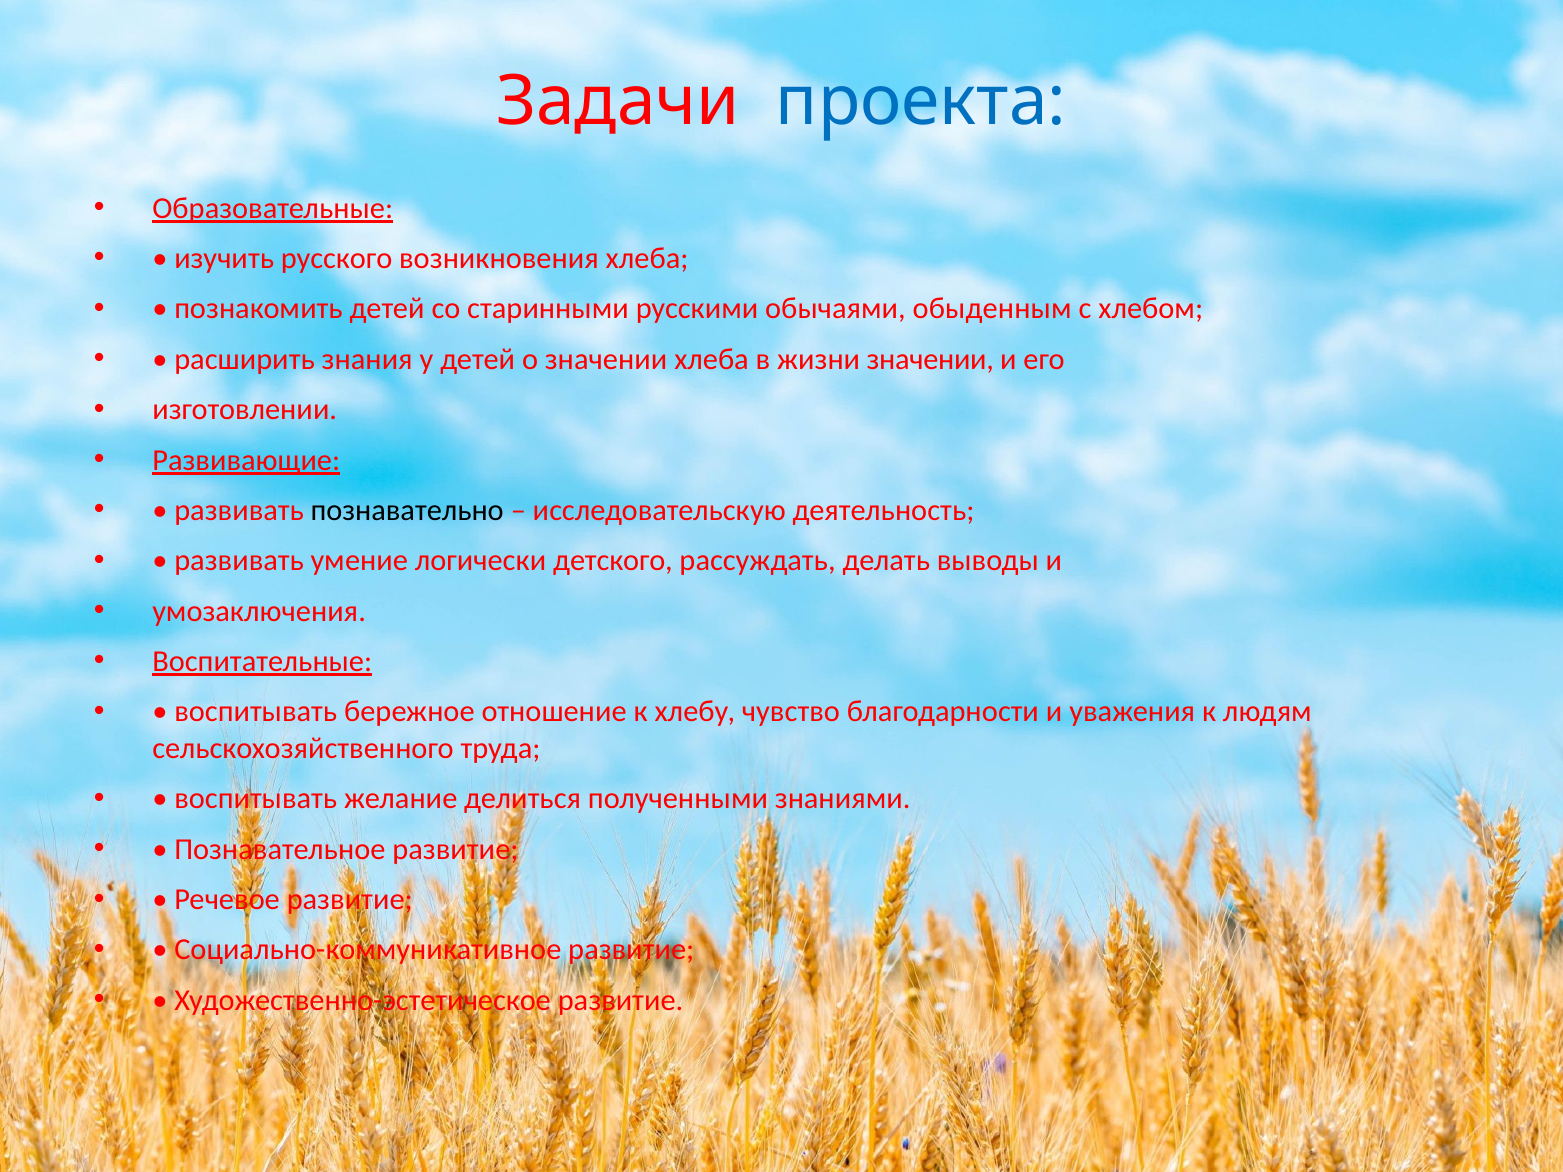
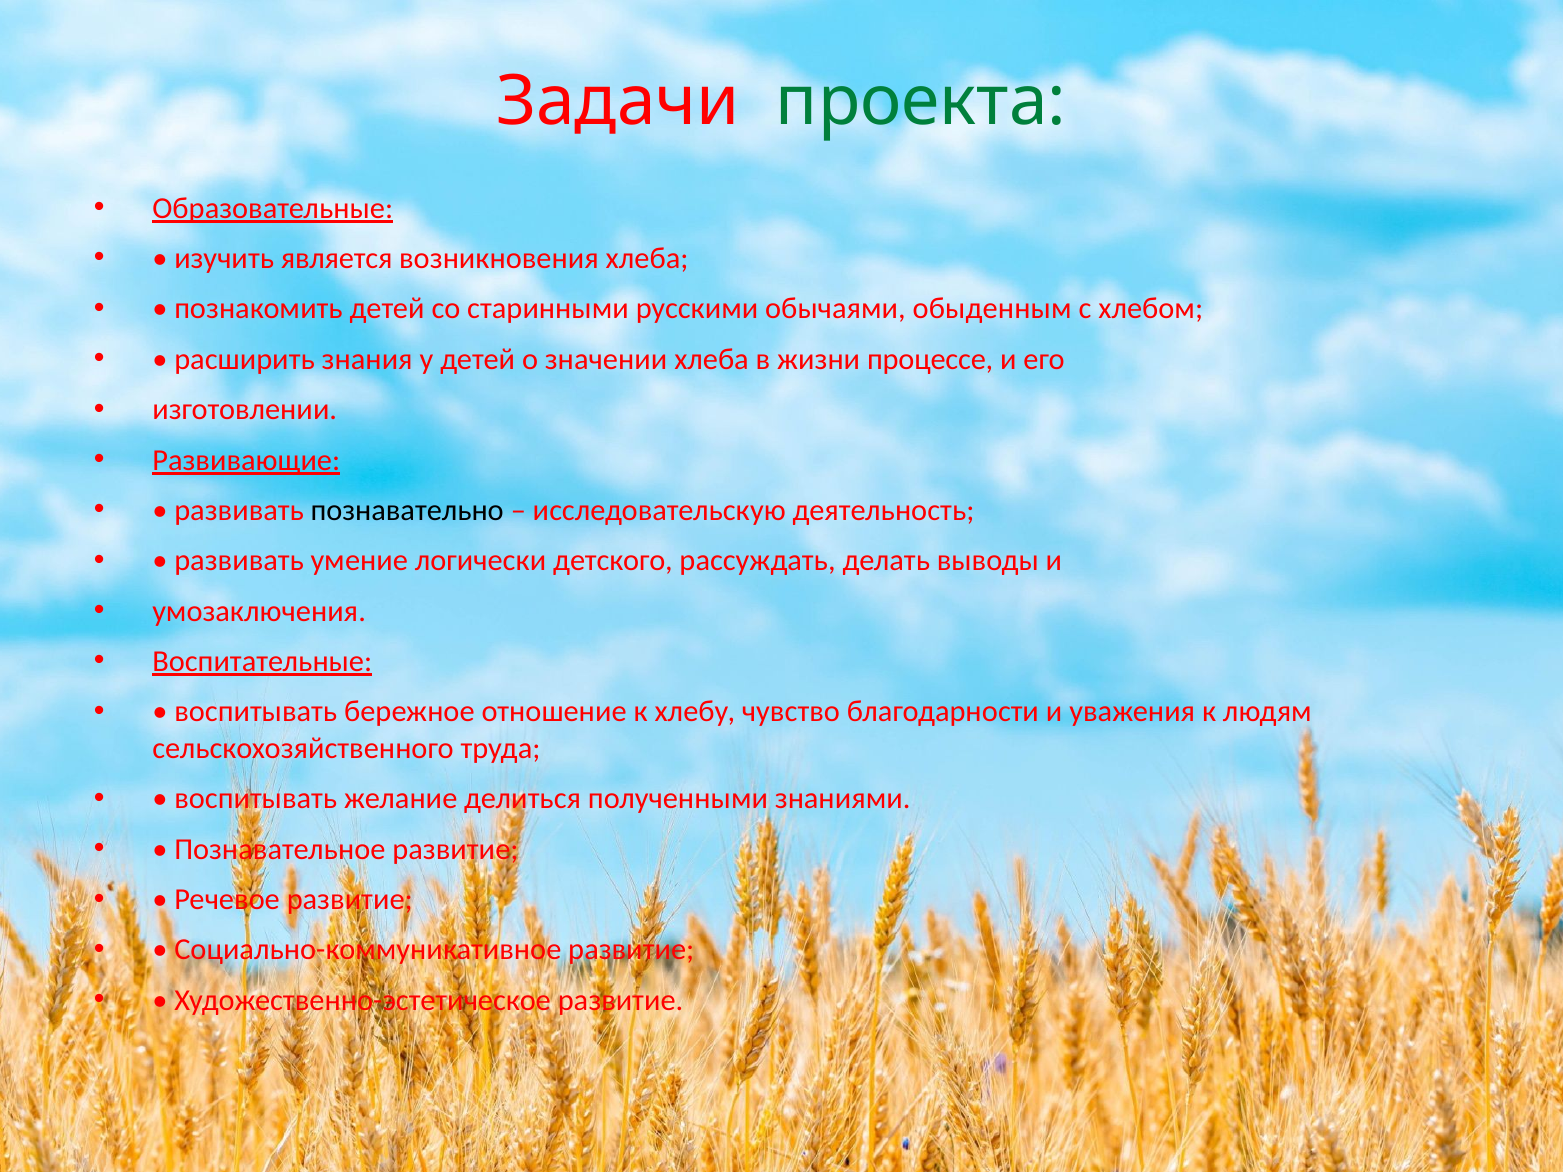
проекта colour: blue -> green (921, 101)
русского: русского -> является (337, 259)
жизни значении: значении -> процессе (930, 359)
